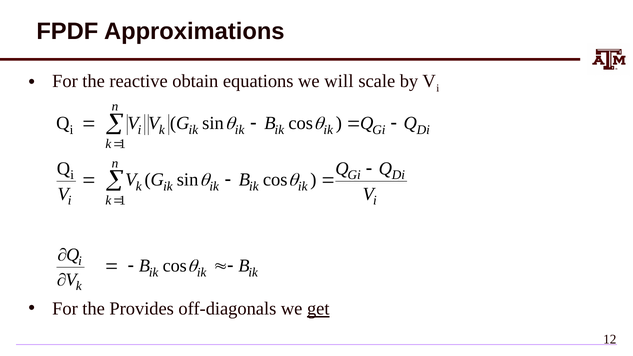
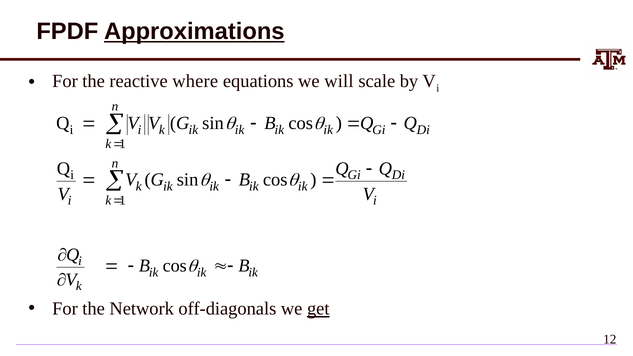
Approximations underline: none -> present (194, 31)
obtain: obtain -> where (195, 81)
Provides: Provides -> Network (142, 309)
